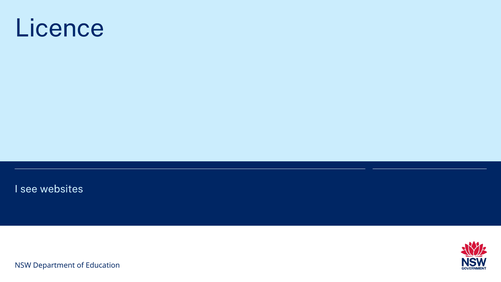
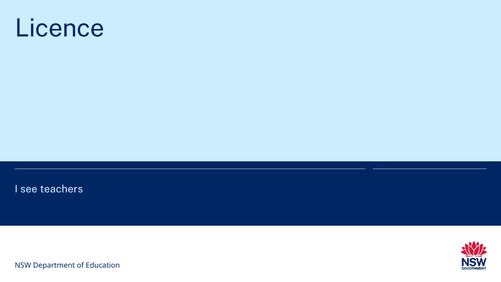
websites: websites -> teachers (61, 189)
